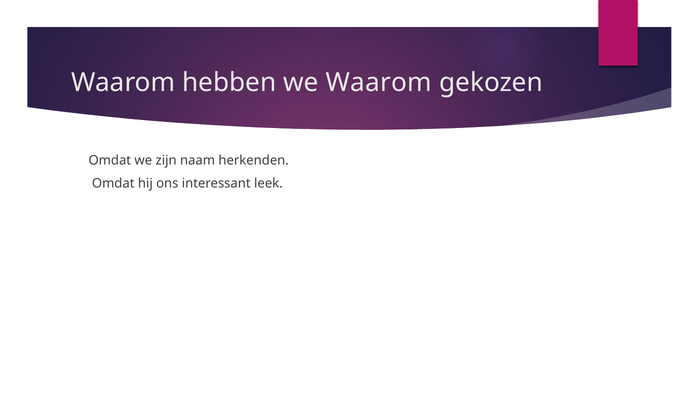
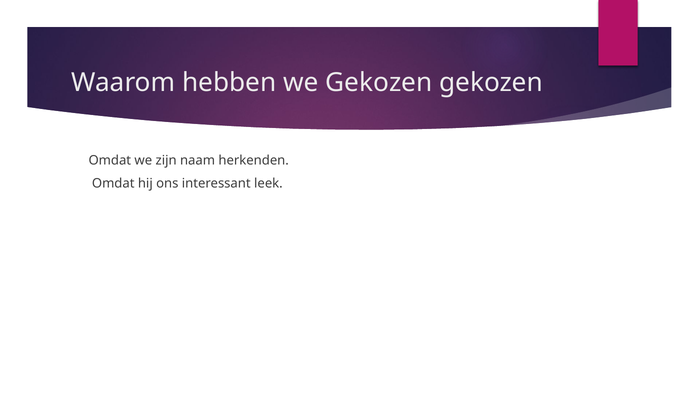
we Waarom: Waarom -> Gekozen (379, 83)
